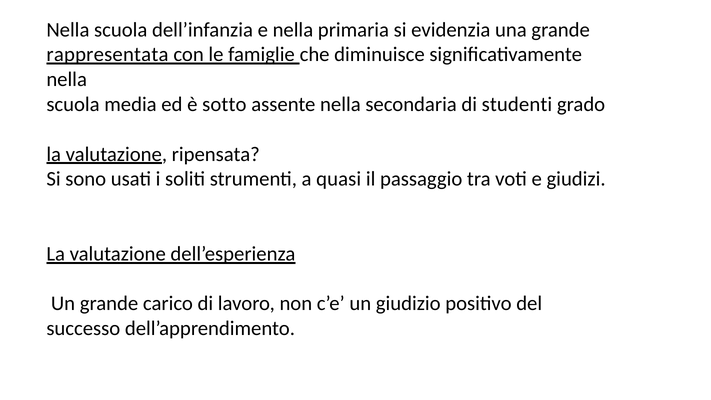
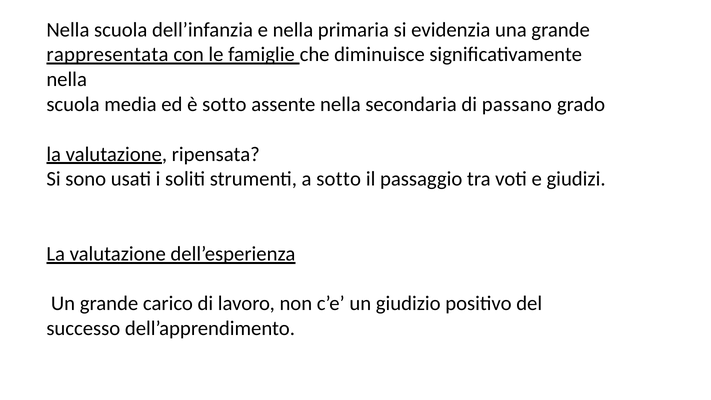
studenti: studenti -> passano (517, 104)
a quasi: quasi -> sotto (339, 179)
